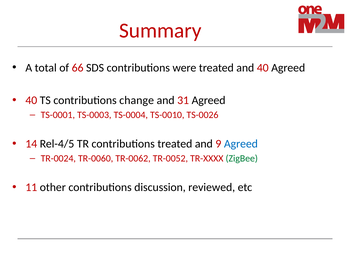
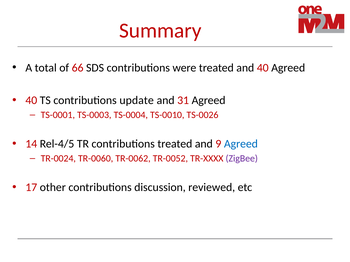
change: change -> update (137, 101)
ZigBee colour: green -> purple (242, 159)
11: 11 -> 17 (31, 188)
